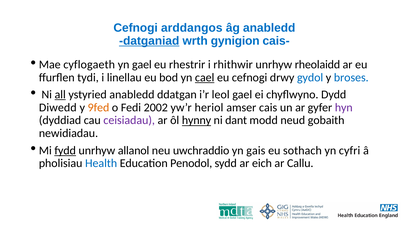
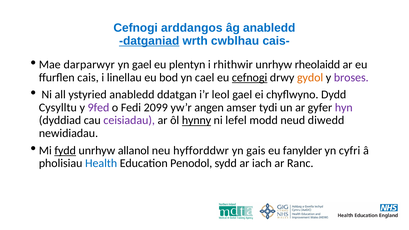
gynigion: gynigion -> cwblhau (235, 41)
cyflogaeth: cyflogaeth -> darparwyr (89, 65)
rhestrir: rhestrir -> plentyn (187, 65)
tydi: tydi -> cais (88, 78)
cael underline: present -> none (205, 78)
cefnogi underline: none -> present (250, 78)
gydol colour: blue -> orange (310, 78)
broses colour: blue -> purple (351, 78)
all underline: present -> none (60, 95)
Diwedd: Diwedd -> Cysylltu (58, 108)
9fed colour: orange -> purple (98, 108)
2002: 2002 -> 2099 (156, 108)
heriol: heriol -> angen (209, 108)
cais: cais -> tydi (268, 108)
dant: dant -> lefel (236, 120)
gobaith: gobaith -> diwedd (326, 120)
uwchraddio: uwchraddio -> hyfforddwr (201, 150)
sothach: sothach -> fanylder (303, 150)
eich: eich -> iach (262, 163)
Callu: Callu -> Ranc (300, 163)
